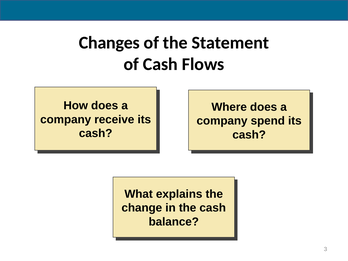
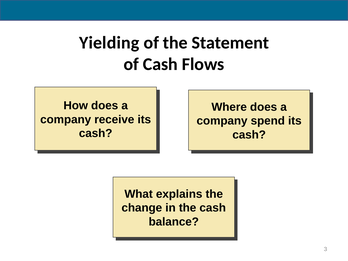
Changes: Changes -> Yielding (109, 43)
